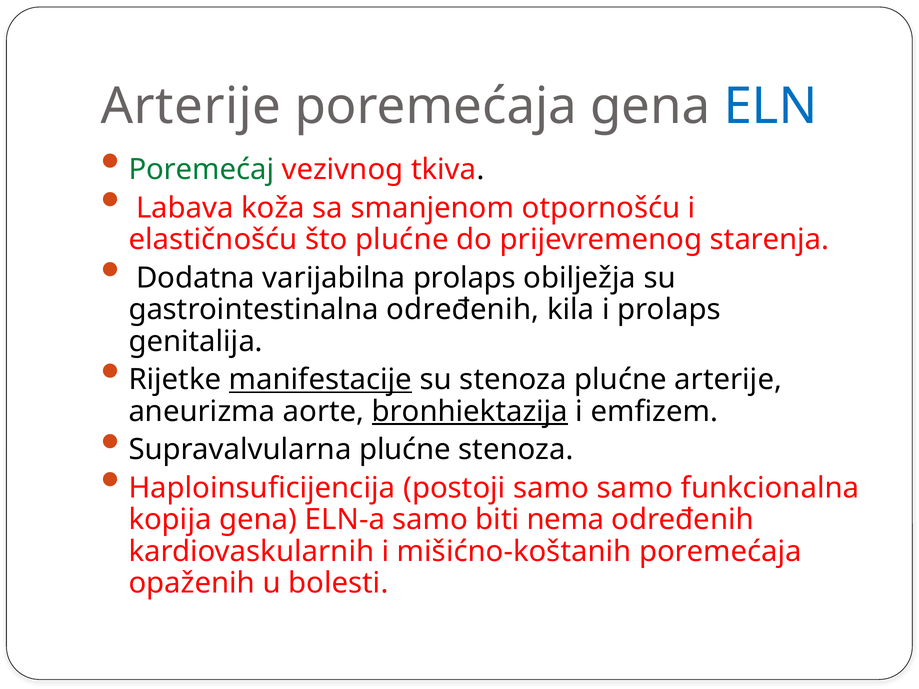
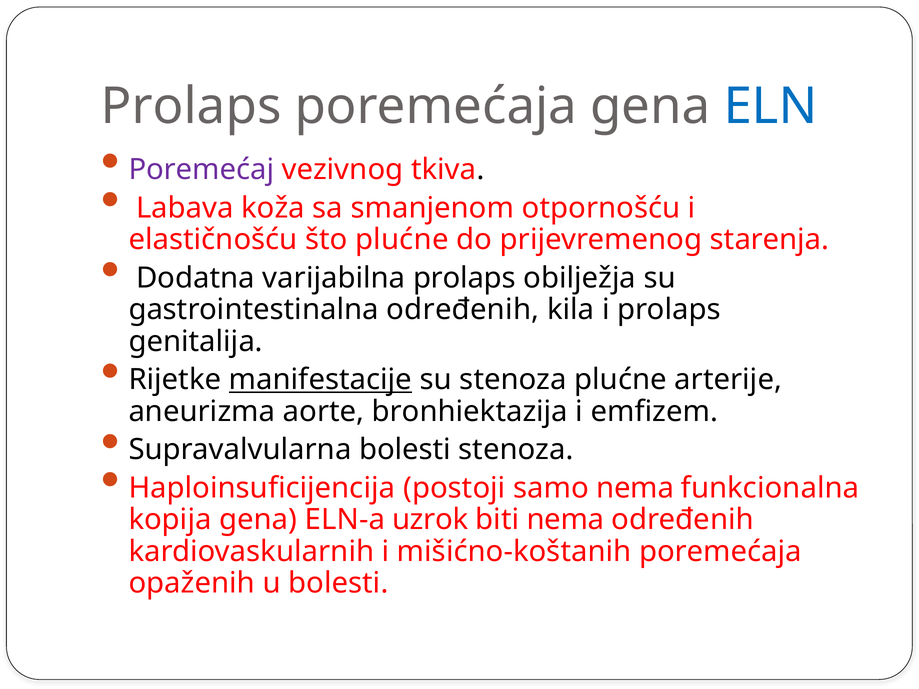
Arterije: Arterije -> Prolaps (191, 106)
Poremećaj colour: green -> purple (201, 170)
bronhiektazija underline: present -> none (470, 412)
Supravalvularna plućne: plućne -> bolesti (405, 450)
samo samo: samo -> nema (635, 488)
ELN-a samo: samo -> uzrok (430, 520)
